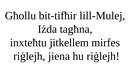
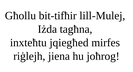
jitkellem: jitkellem -> jqiegħed (69, 42)
hu riġlejh: riġlejh -> joħrog (103, 56)
